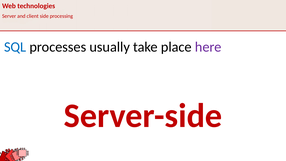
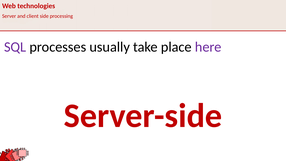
SQL colour: blue -> purple (15, 47)
